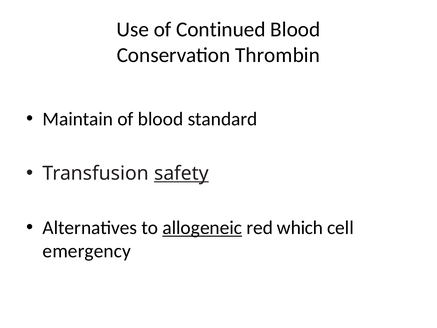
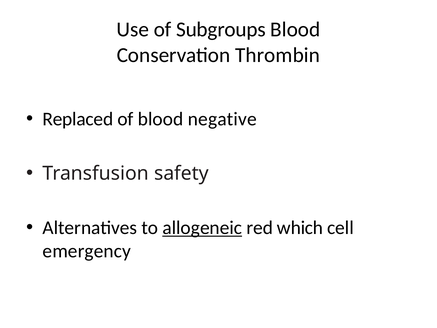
Continued: Continued -> Subgroups (221, 30)
Maintain: Maintain -> Replaced (78, 119)
standard: standard -> negative (222, 119)
safety underline: present -> none (181, 173)
